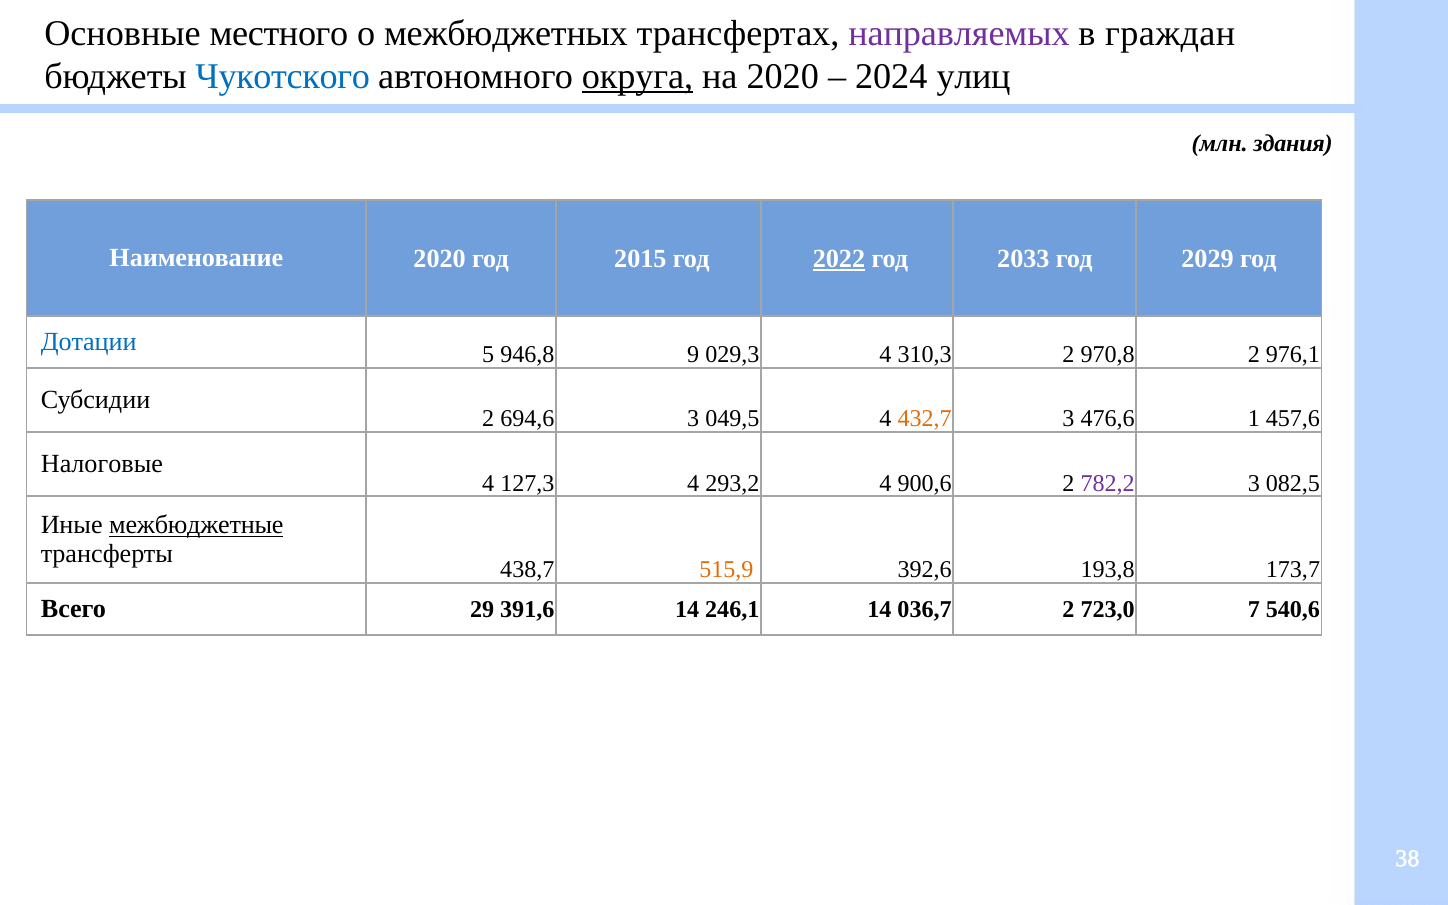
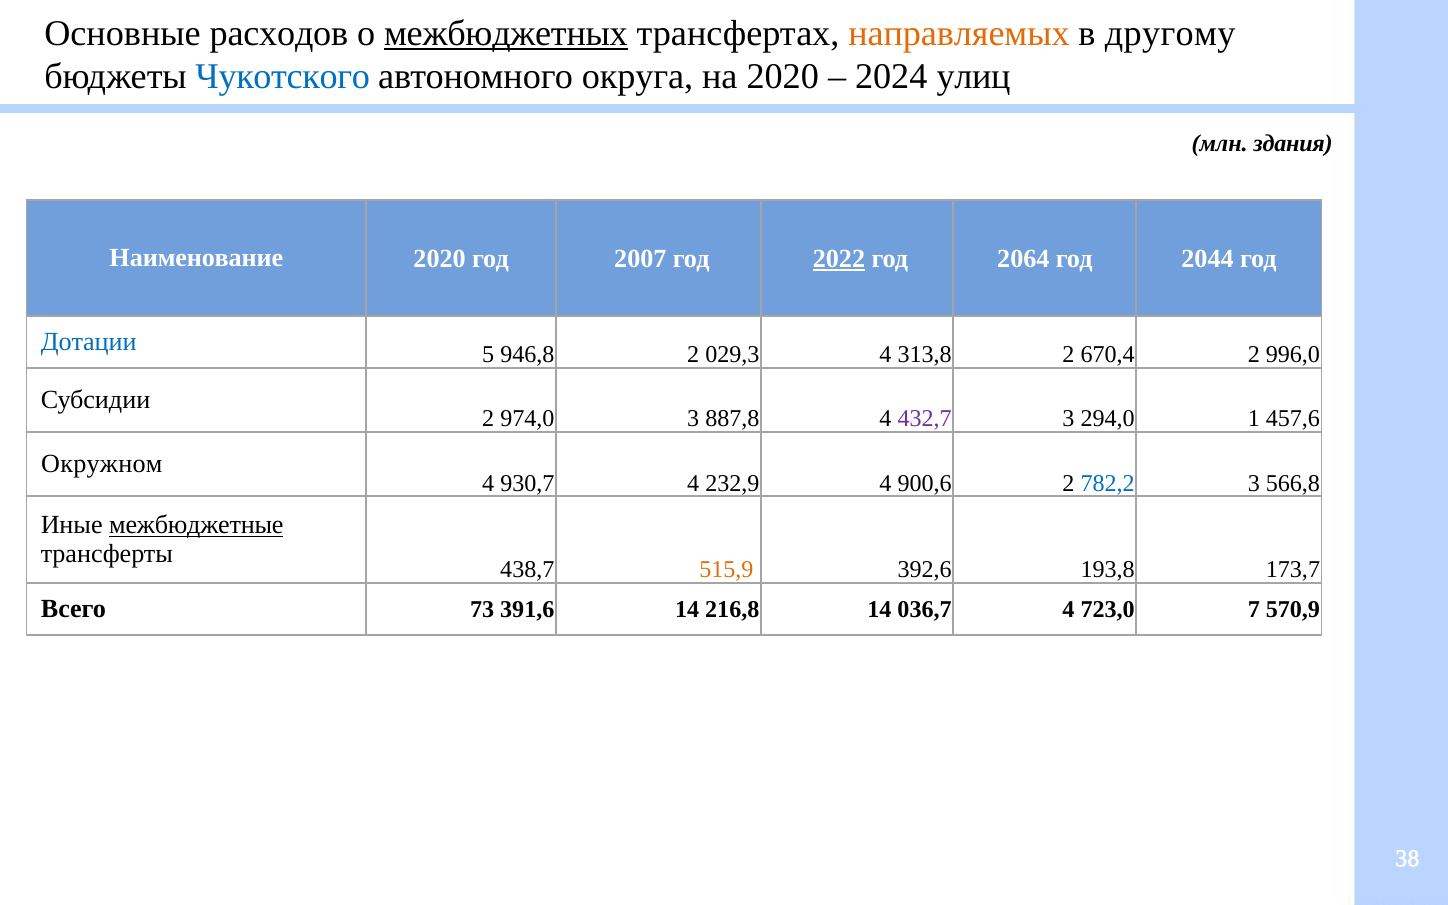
местного: местного -> расходов (279, 33)
межбюджетных underline: none -> present (506, 33)
направляемых colour: purple -> orange (959, 33)
граждан: граждан -> другому (1170, 33)
округа underline: present -> none (638, 77)
2015: 2015 -> 2007 (640, 259)
2033: 2033 -> 2064 (1023, 259)
2029: 2029 -> 2044 (1208, 259)
946,8 9: 9 -> 2 (693, 355)
310,3: 310,3 -> 313,8 (925, 355)
970,8: 970,8 -> 670,4 (1108, 355)
976,1: 976,1 -> 996,0 (1293, 355)
694,6: 694,6 -> 974,0 (527, 419)
049,5: 049,5 -> 887,8 (732, 419)
432,7 colour: orange -> purple (925, 419)
476,6: 476,6 -> 294,0 (1108, 419)
Налоговые: Налоговые -> Окружном (102, 464)
127,3: 127,3 -> 930,7 (527, 483)
293,2: 293,2 -> 232,9 (732, 483)
782,2 colour: purple -> blue (1108, 483)
082,5: 082,5 -> 566,8 (1293, 483)
29: 29 -> 73 (482, 610)
246,1: 246,1 -> 216,8 (732, 610)
036,7 2: 2 -> 4 (1068, 610)
540,6: 540,6 -> 570,9 (1293, 610)
